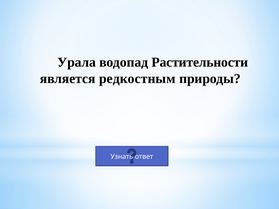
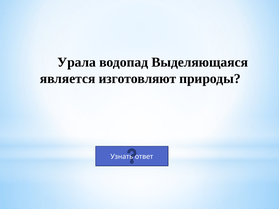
Растительности: Растительности -> Выделяющаяся (200, 62)
редкостным: редкостным -> изготовляют (137, 79)
